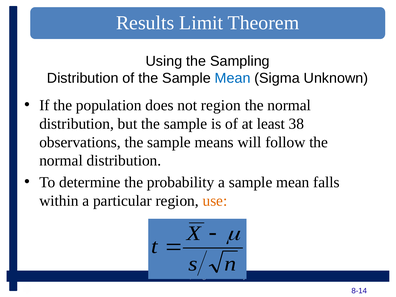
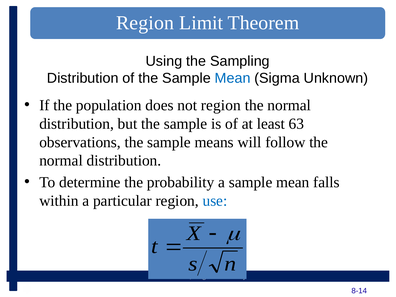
Results: Results -> Region (145, 23)
38: 38 -> 63 (296, 124)
use colour: orange -> blue (215, 201)
